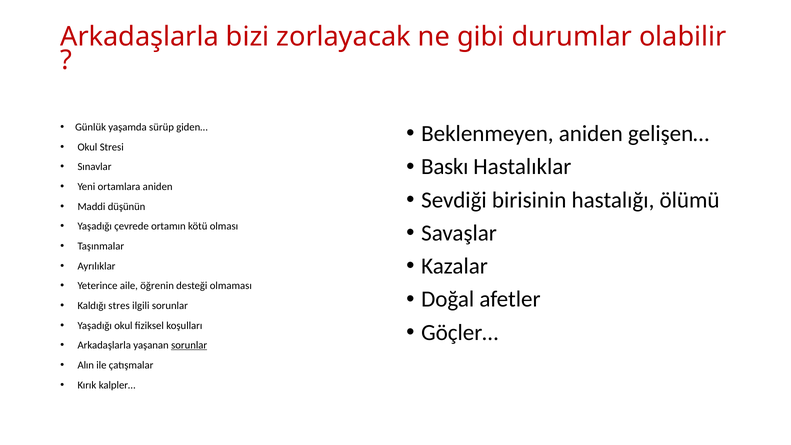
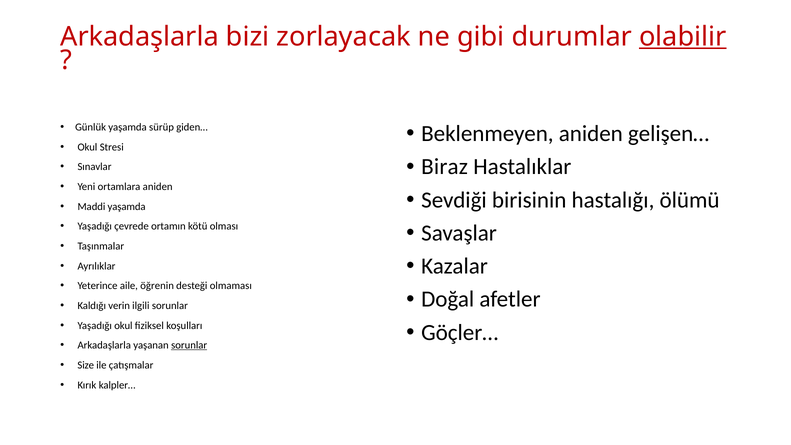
olabilir underline: none -> present (683, 37)
Baskı: Baskı -> Biraz (445, 167)
Maddi düşünün: düşünün -> yaşamda (127, 206)
stres: stres -> verin (119, 306)
Alın: Alın -> Size (86, 365)
